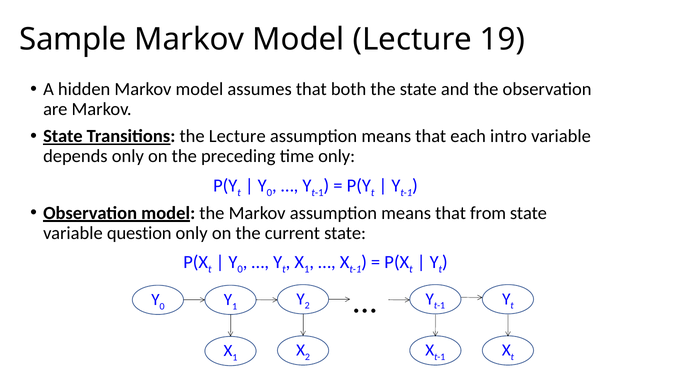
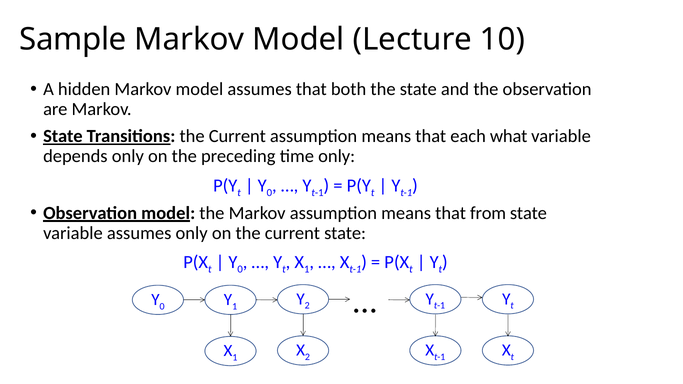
19: 19 -> 10 (502, 40)
Transitions the Lecture: Lecture -> Current (237, 136)
intro: intro -> what (509, 136)
variable question: question -> assumes (139, 233)
